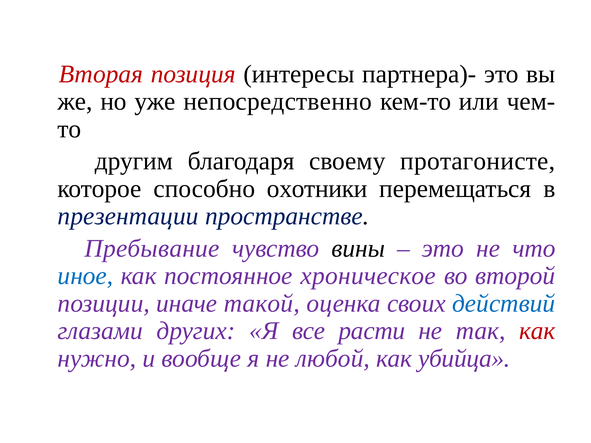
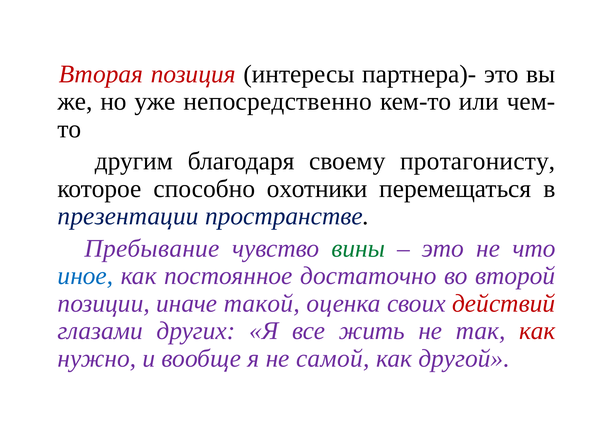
протагонисте: протагонисте -> протагонисту (478, 161)
вины colour: black -> green (358, 249)
хроническое: хроническое -> достаточно (368, 276)
действий colour: blue -> red (504, 304)
расти: расти -> жить (372, 331)
любой: любой -> самой (333, 359)
убийца: убийца -> другой (464, 359)
